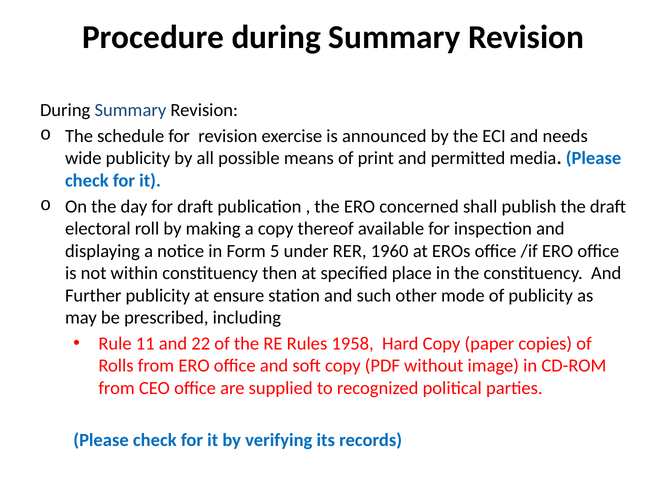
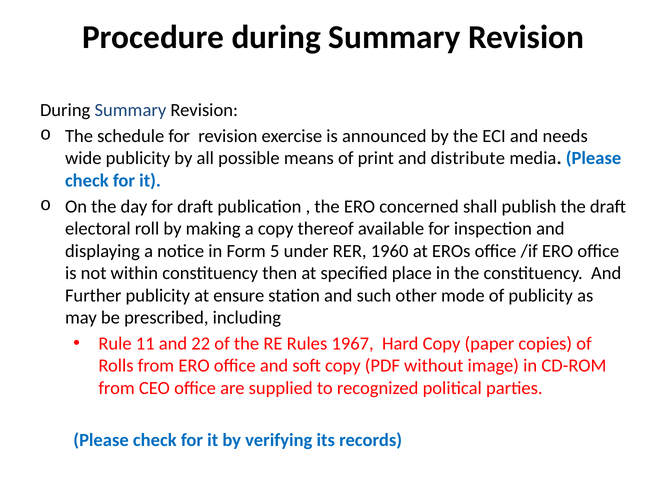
permitted: permitted -> distribute (468, 158)
1958: 1958 -> 1967 (353, 344)
